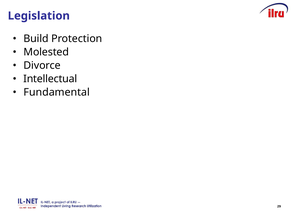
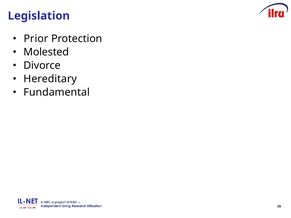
Build: Build -> Prior (36, 39)
Intellectual: Intellectual -> Hereditary (50, 79)
